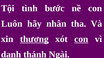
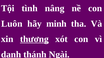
bước: bước -> nâng (55, 8)
nhân: nhân -> minh (56, 24)
con underline: present -> none (81, 39)
